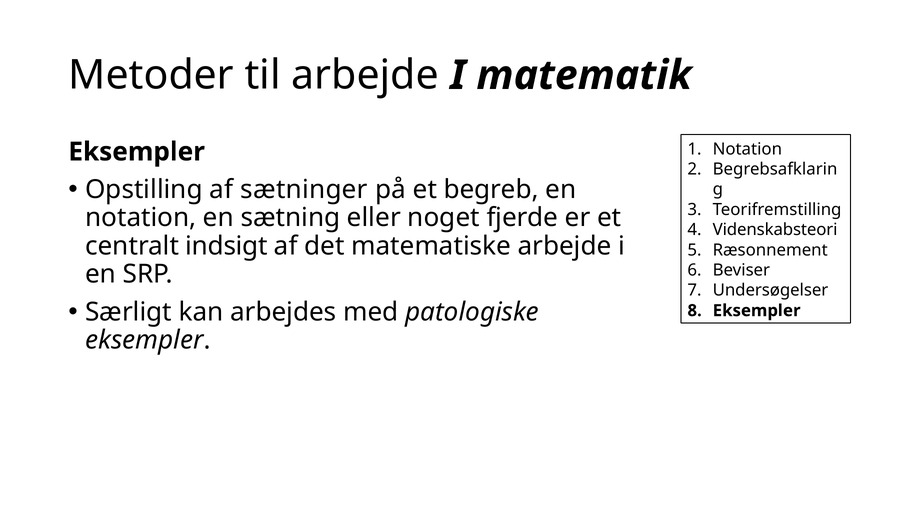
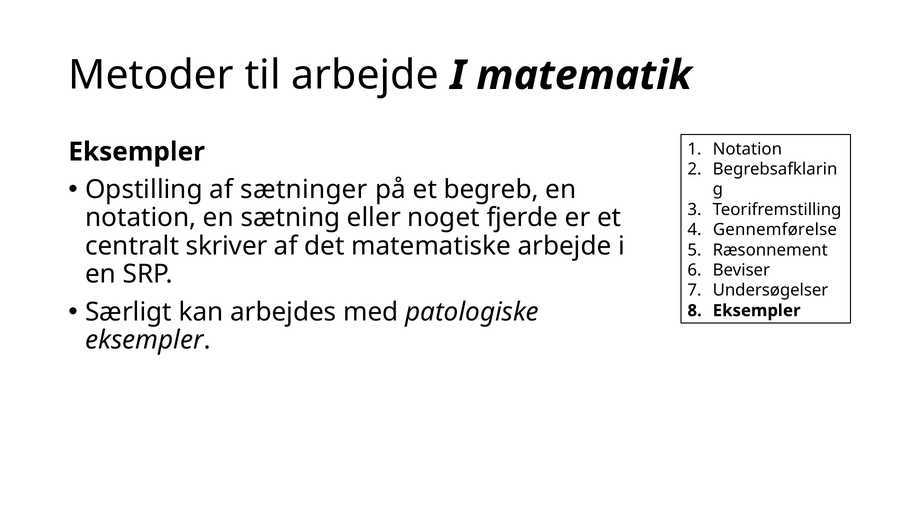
Videnskabsteori: Videnskabsteori -> Gennemførelse (775, 230)
indsigt: indsigt -> skriver (227, 246)
